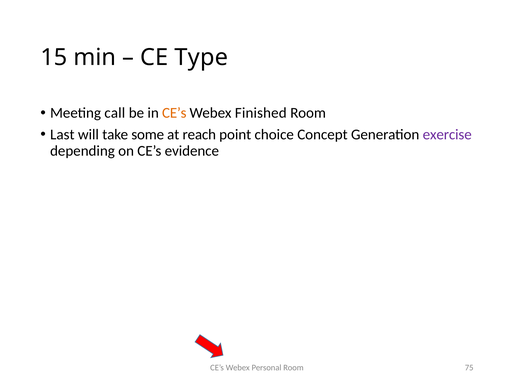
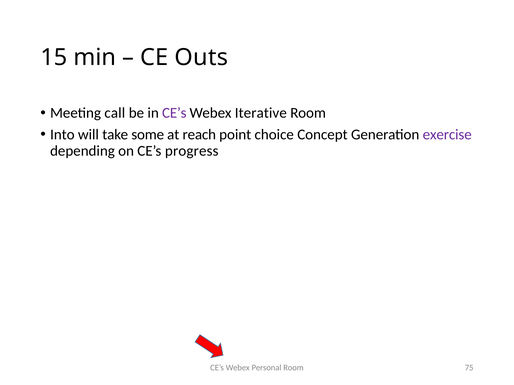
Type: Type -> Outs (201, 58)
CE’s colour: orange -> purple (174, 113)
Finished: Finished -> Iterative (261, 113)
Last: Last -> Into (62, 135)
evidence: evidence -> progress (192, 151)
